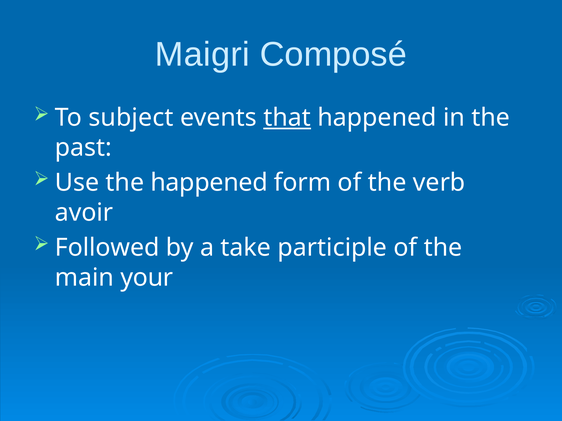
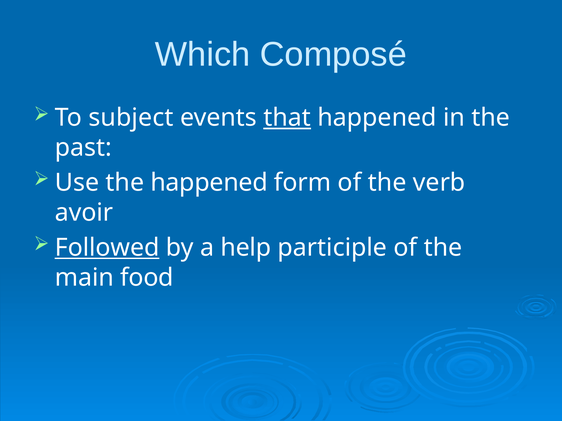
Maigri: Maigri -> Which (203, 54)
Followed underline: none -> present (107, 248)
take: take -> help (246, 248)
your: your -> food (147, 278)
